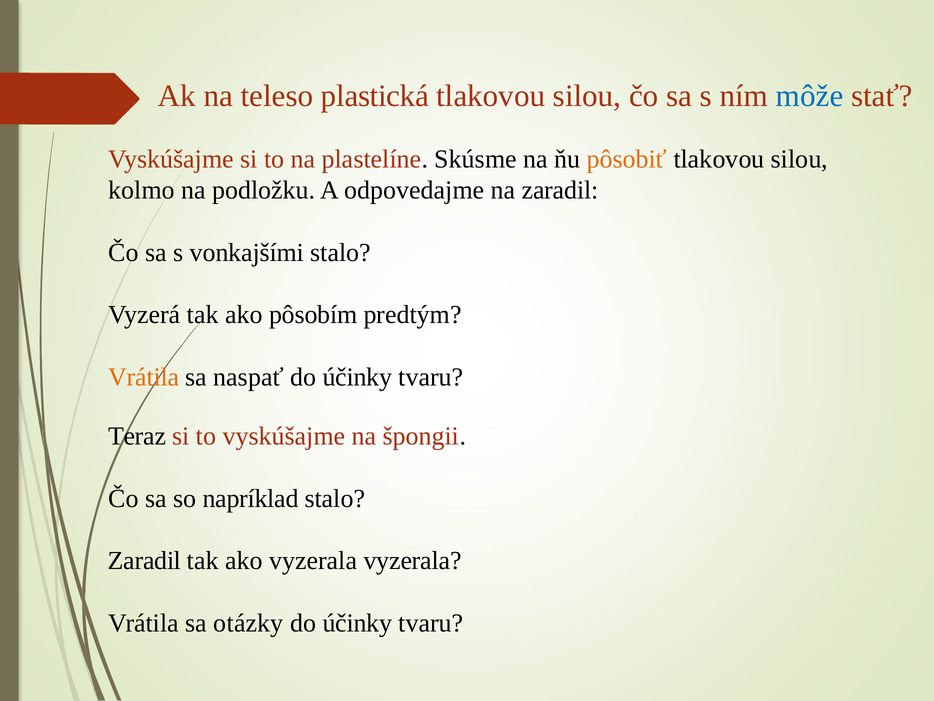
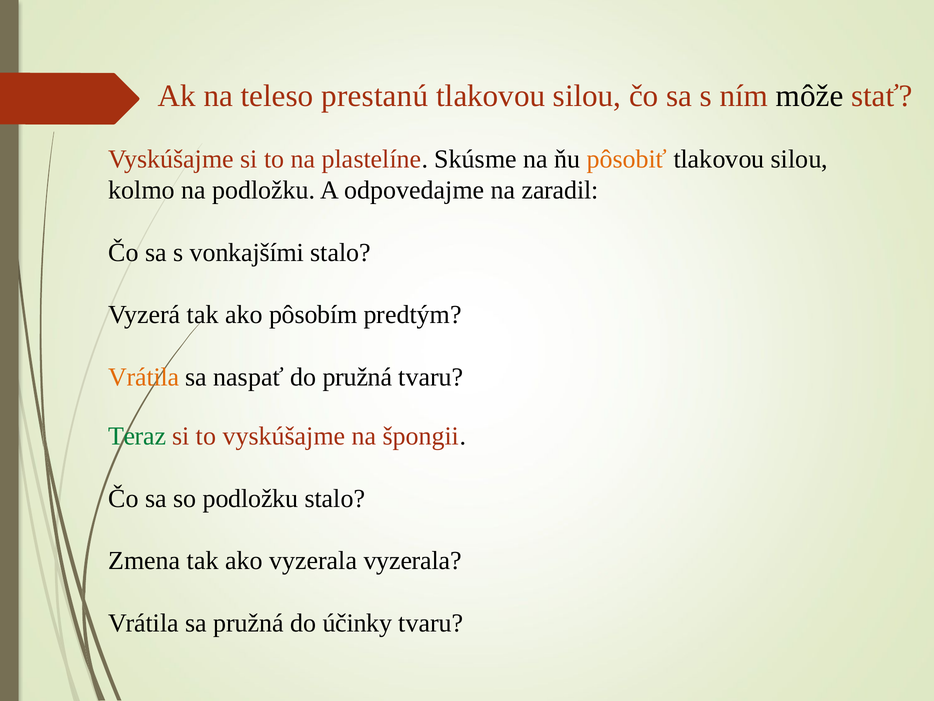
plastická: plastická -> prestanú (375, 96)
môže colour: blue -> black (810, 96)
naspať do účinky: účinky -> pružná (357, 377)
Teraz colour: black -> green (137, 436)
so napríklad: napríklad -> podložku (251, 498)
Zaradil: Zaradil -> Zmena (144, 560)
sa otázky: otázky -> pružná (249, 623)
